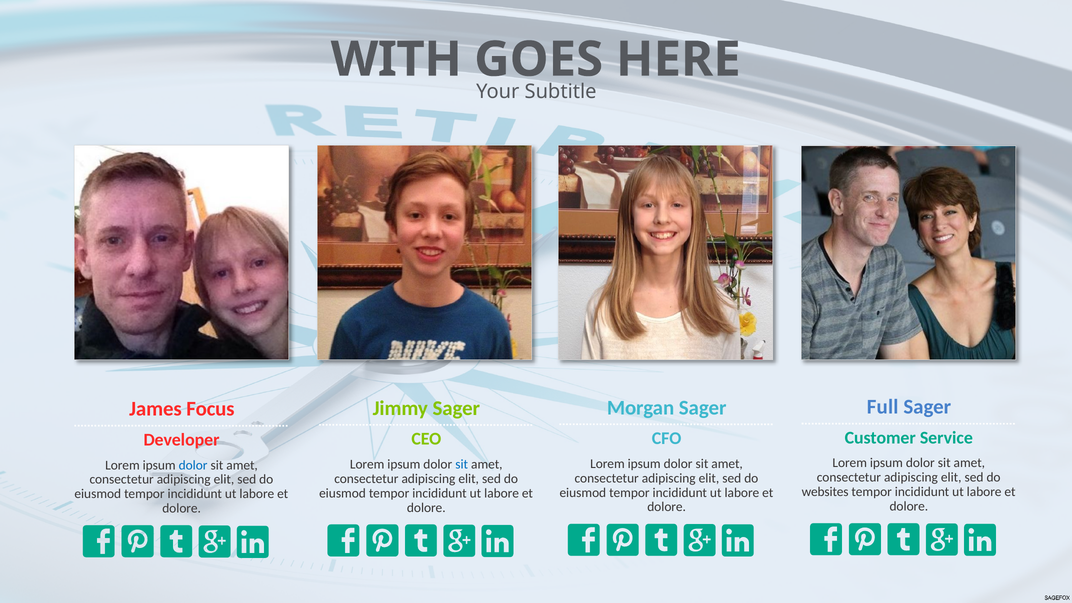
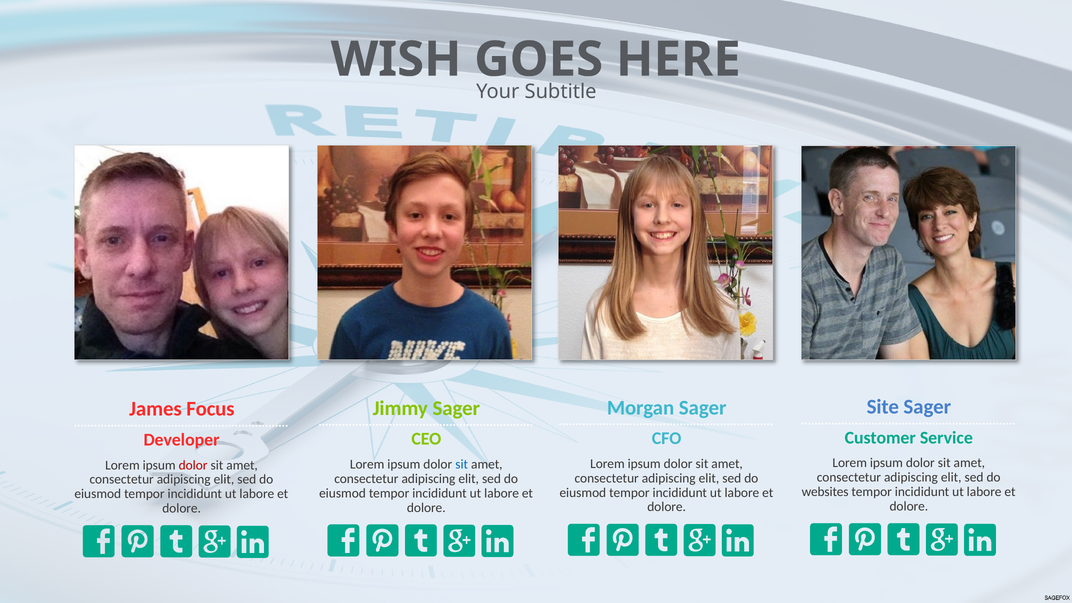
WITH: WITH -> WISH (396, 60)
Full: Full -> Site (883, 407)
dolor colour: blue -> red (193, 465)
